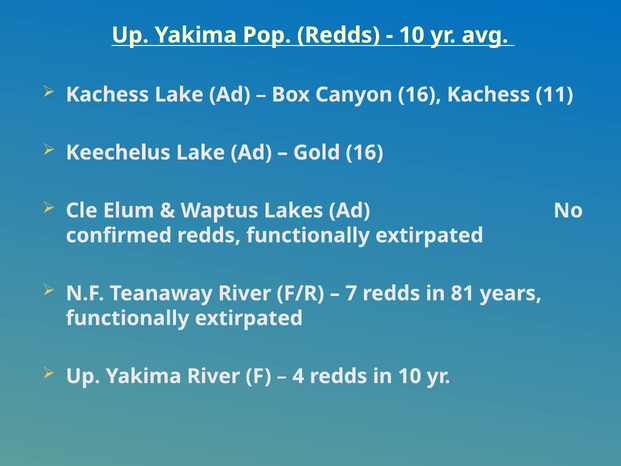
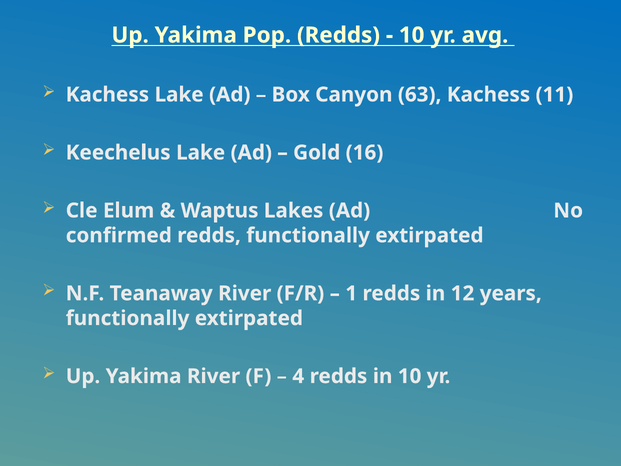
Canyon 16: 16 -> 63 (420, 95)
7: 7 -> 1 (351, 293)
81: 81 -> 12 (463, 293)
